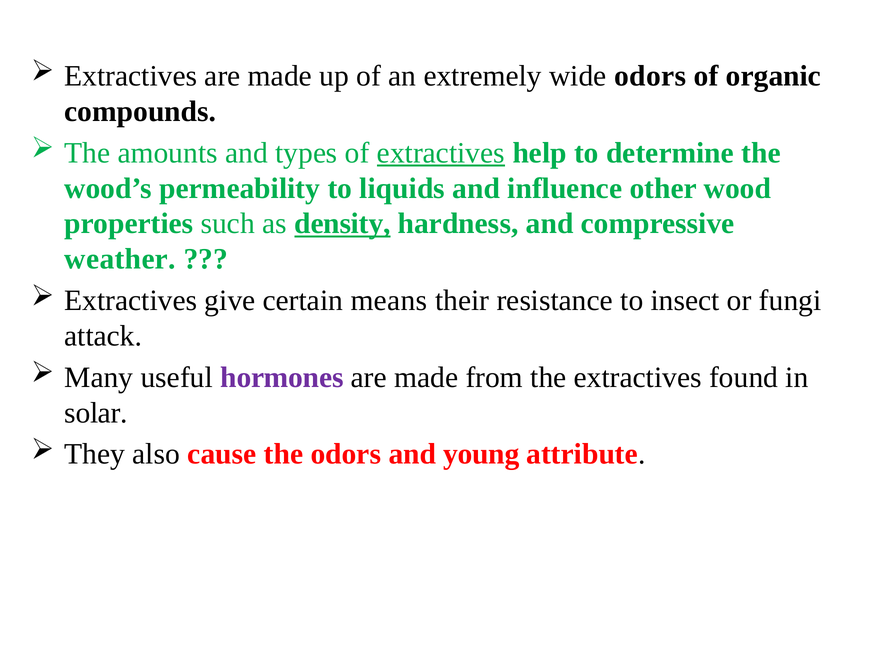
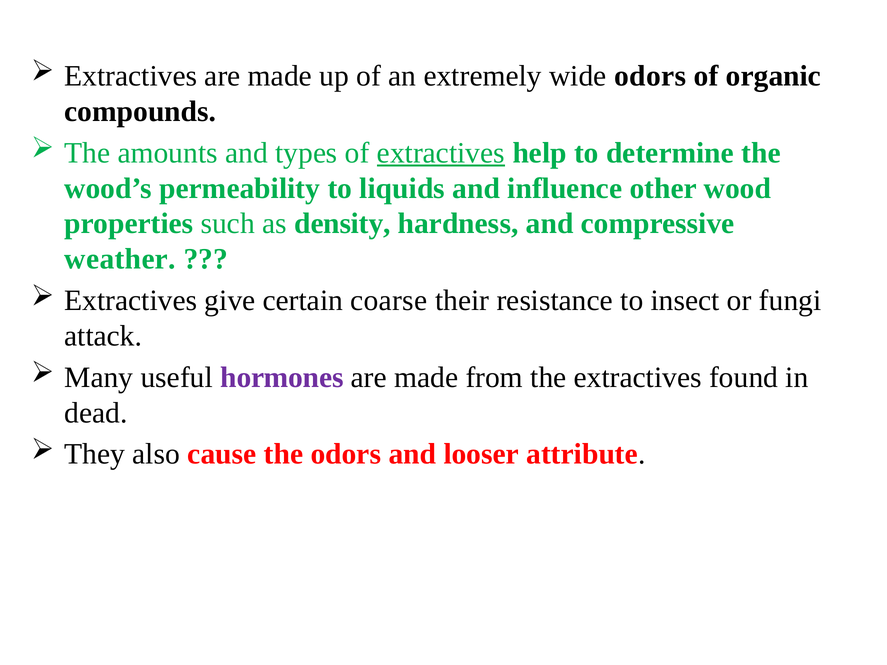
density underline: present -> none (342, 224)
means: means -> coarse (389, 301)
solar: solar -> dead (96, 413)
young: young -> looser (481, 454)
